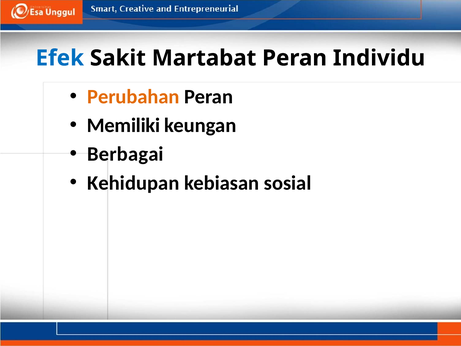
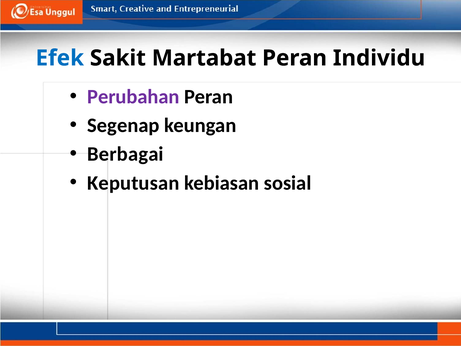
Perubahan colour: orange -> purple (133, 97)
Memiliki: Memiliki -> Segenap (123, 125)
Kehidupan: Kehidupan -> Keputusan (133, 183)
